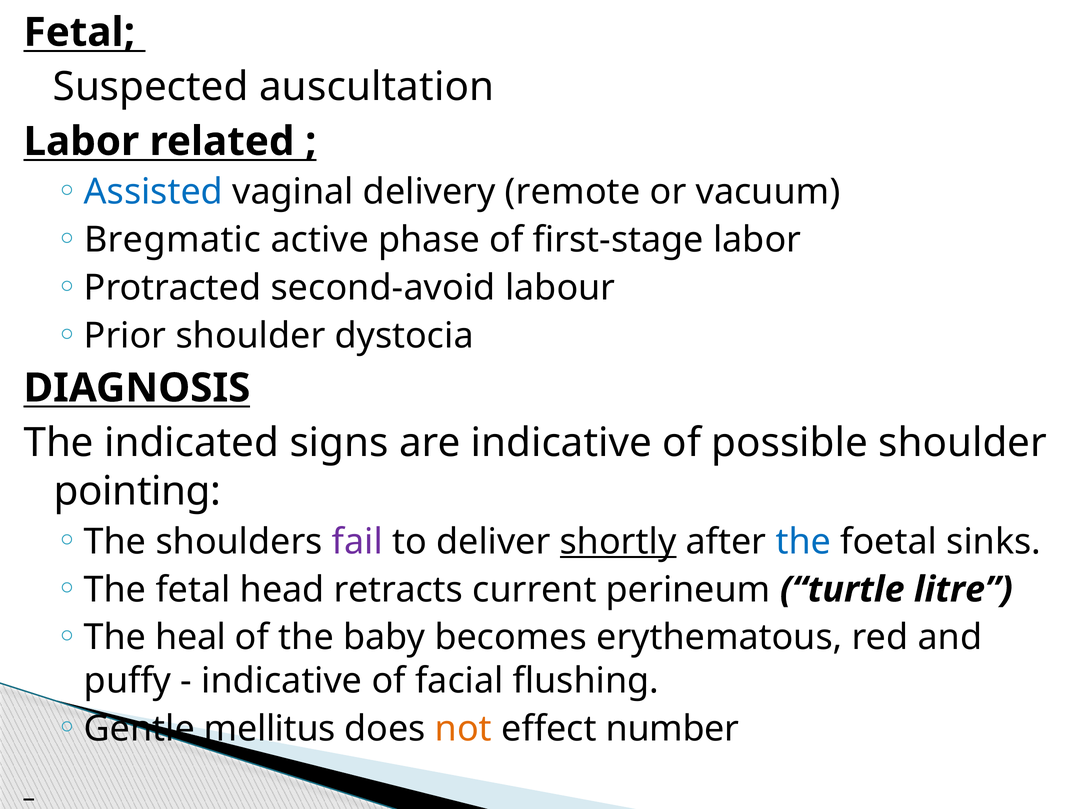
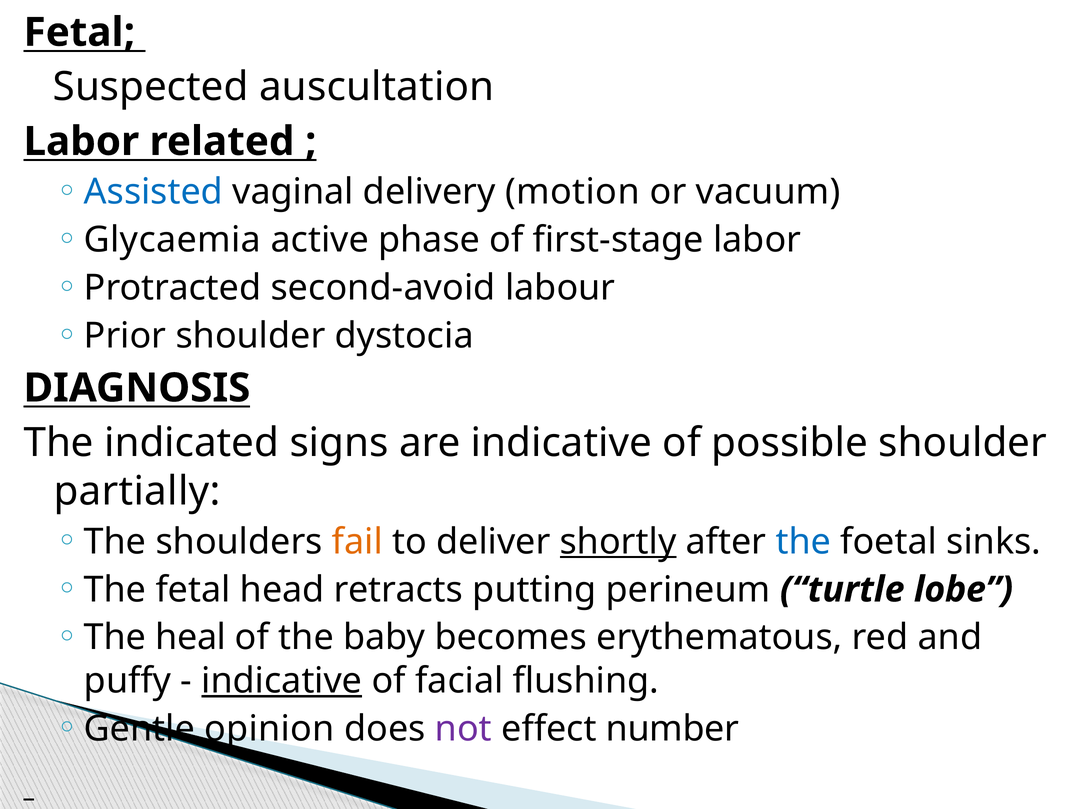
remote: remote -> motion (573, 192)
Bregmatic: Bregmatic -> Glycaemia (172, 240)
pointing: pointing -> partially (137, 491)
fail colour: purple -> orange (357, 541)
current: current -> putting (534, 589)
litre: litre -> lobe (963, 589)
indicative underline: none -> present (282, 680)
mellitus: mellitus -> opinion (269, 728)
not colour: orange -> purple (463, 728)
